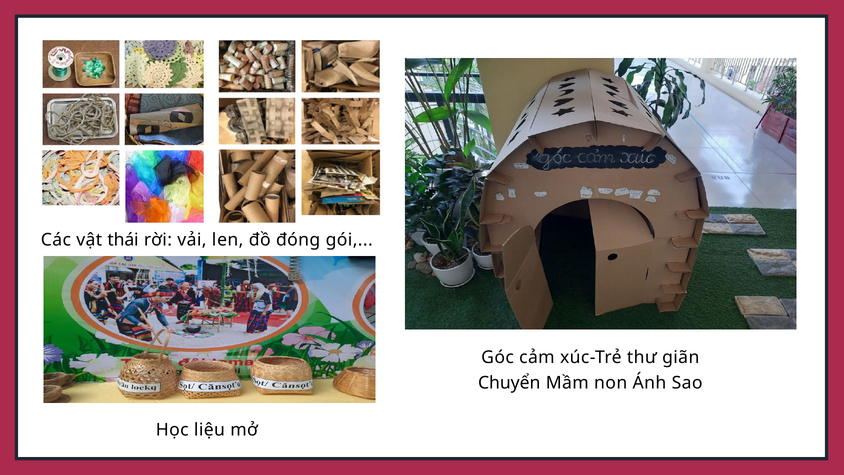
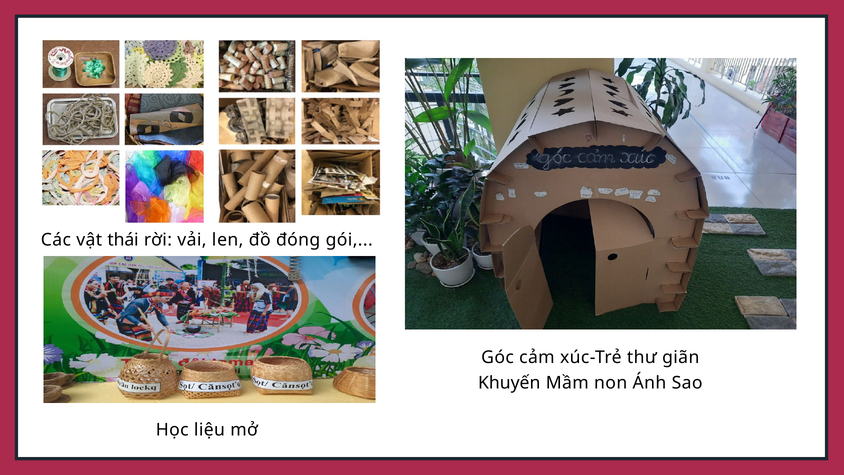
Chuyển: Chuyển -> Khuyến (509, 383)
